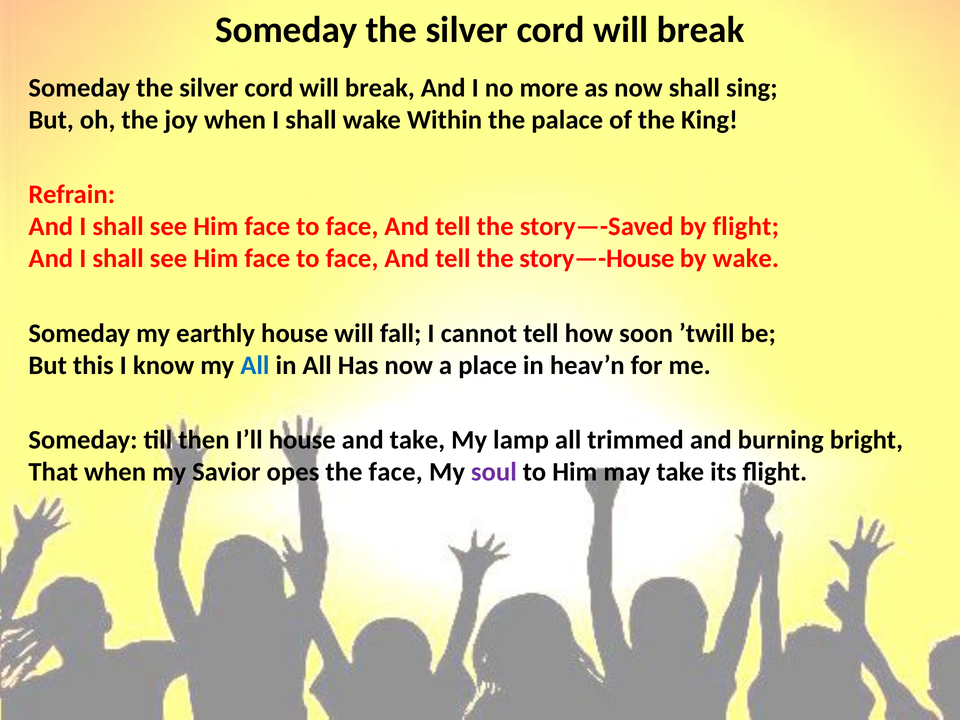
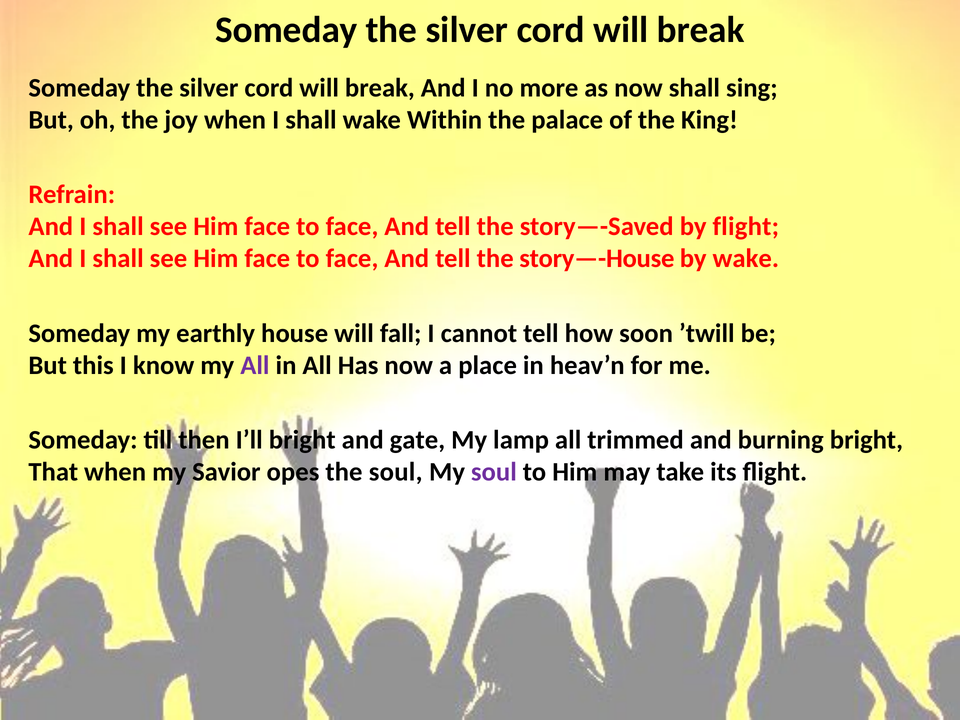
All colour: blue -> purple (255, 365)
I’ll house: house -> bright (302, 440)
and take: take -> gate (417, 440)
the face: face -> soul (396, 472)
